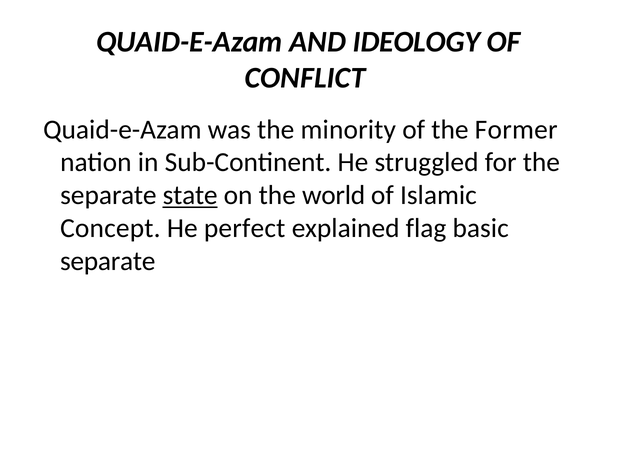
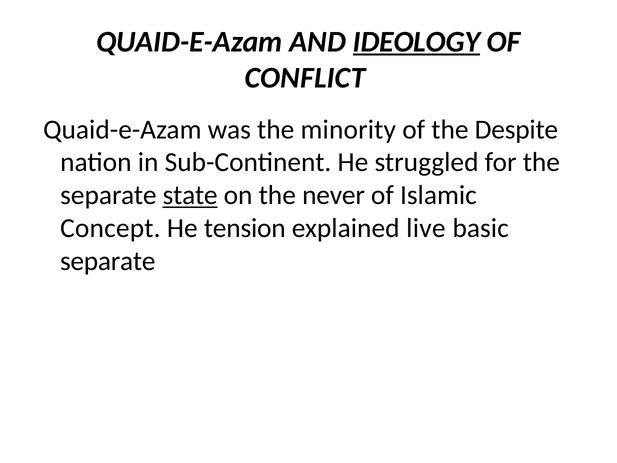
IDEOLOGY underline: none -> present (416, 42)
Former: Former -> Despite (516, 129)
world: world -> never (334, 195)
perfect: perfect -> tension (245, 228)
flag: flag -> live (426, 228)
